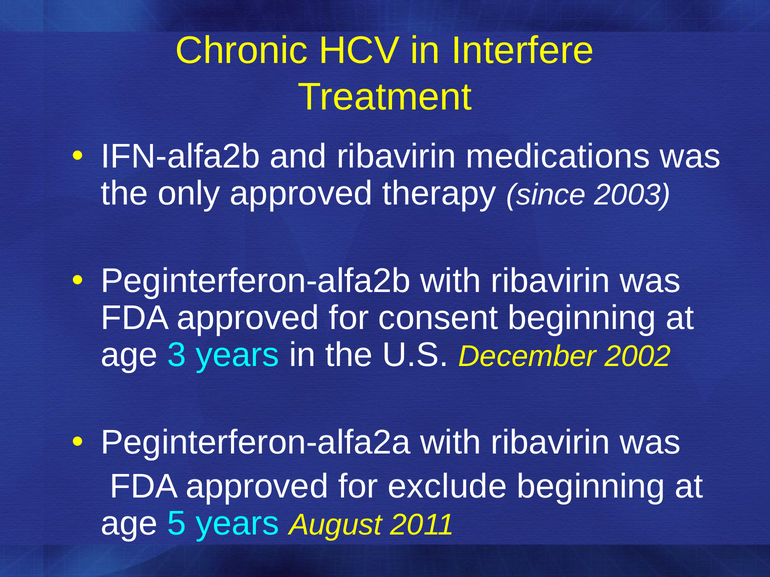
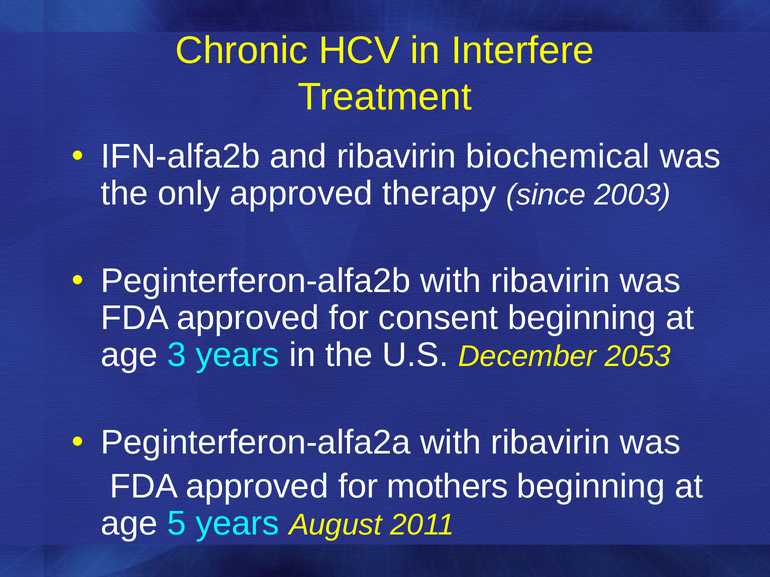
medications: medications -> biochemical (558, 157)
2002: 2002 -> 2053 (638, 357)
exclude: exclude -> mothers (448, 487)
